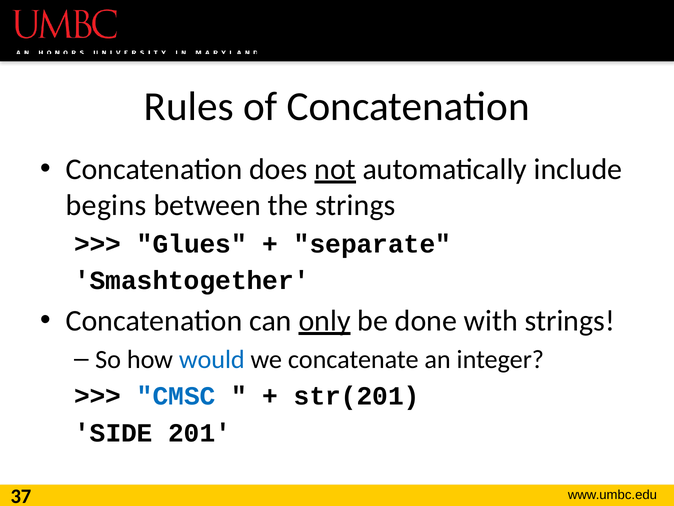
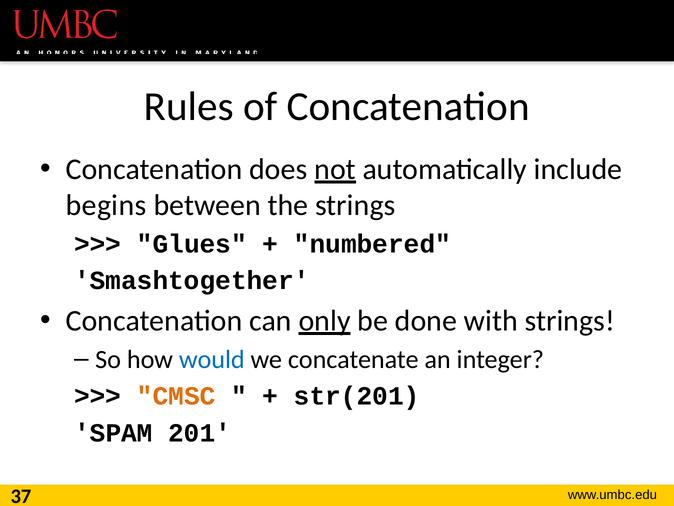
separate: separate -> numbered (372, 244)
CMSC colour: blue -> orange (176, 396)
SIDE: SIDE -> SPAM (113, 433)
